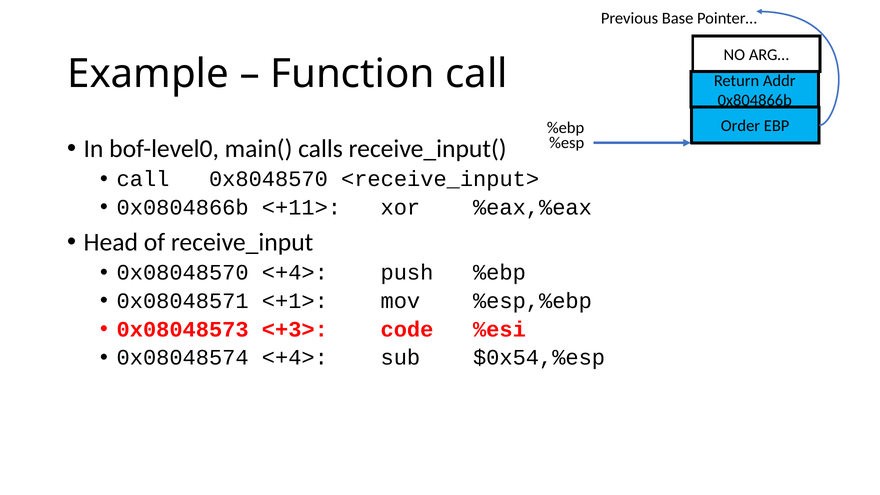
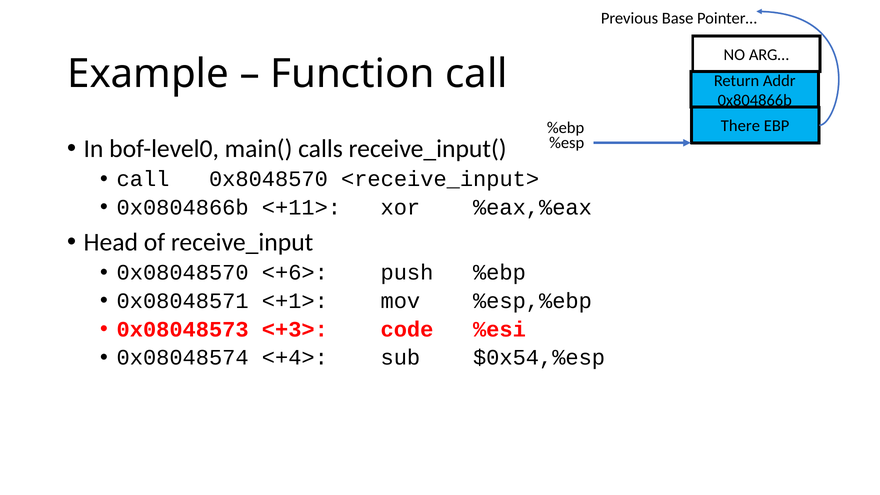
Order: Order -> There (740, 126)
0x08048570 <+4>: <+4> -> <+6> (295, 273)
